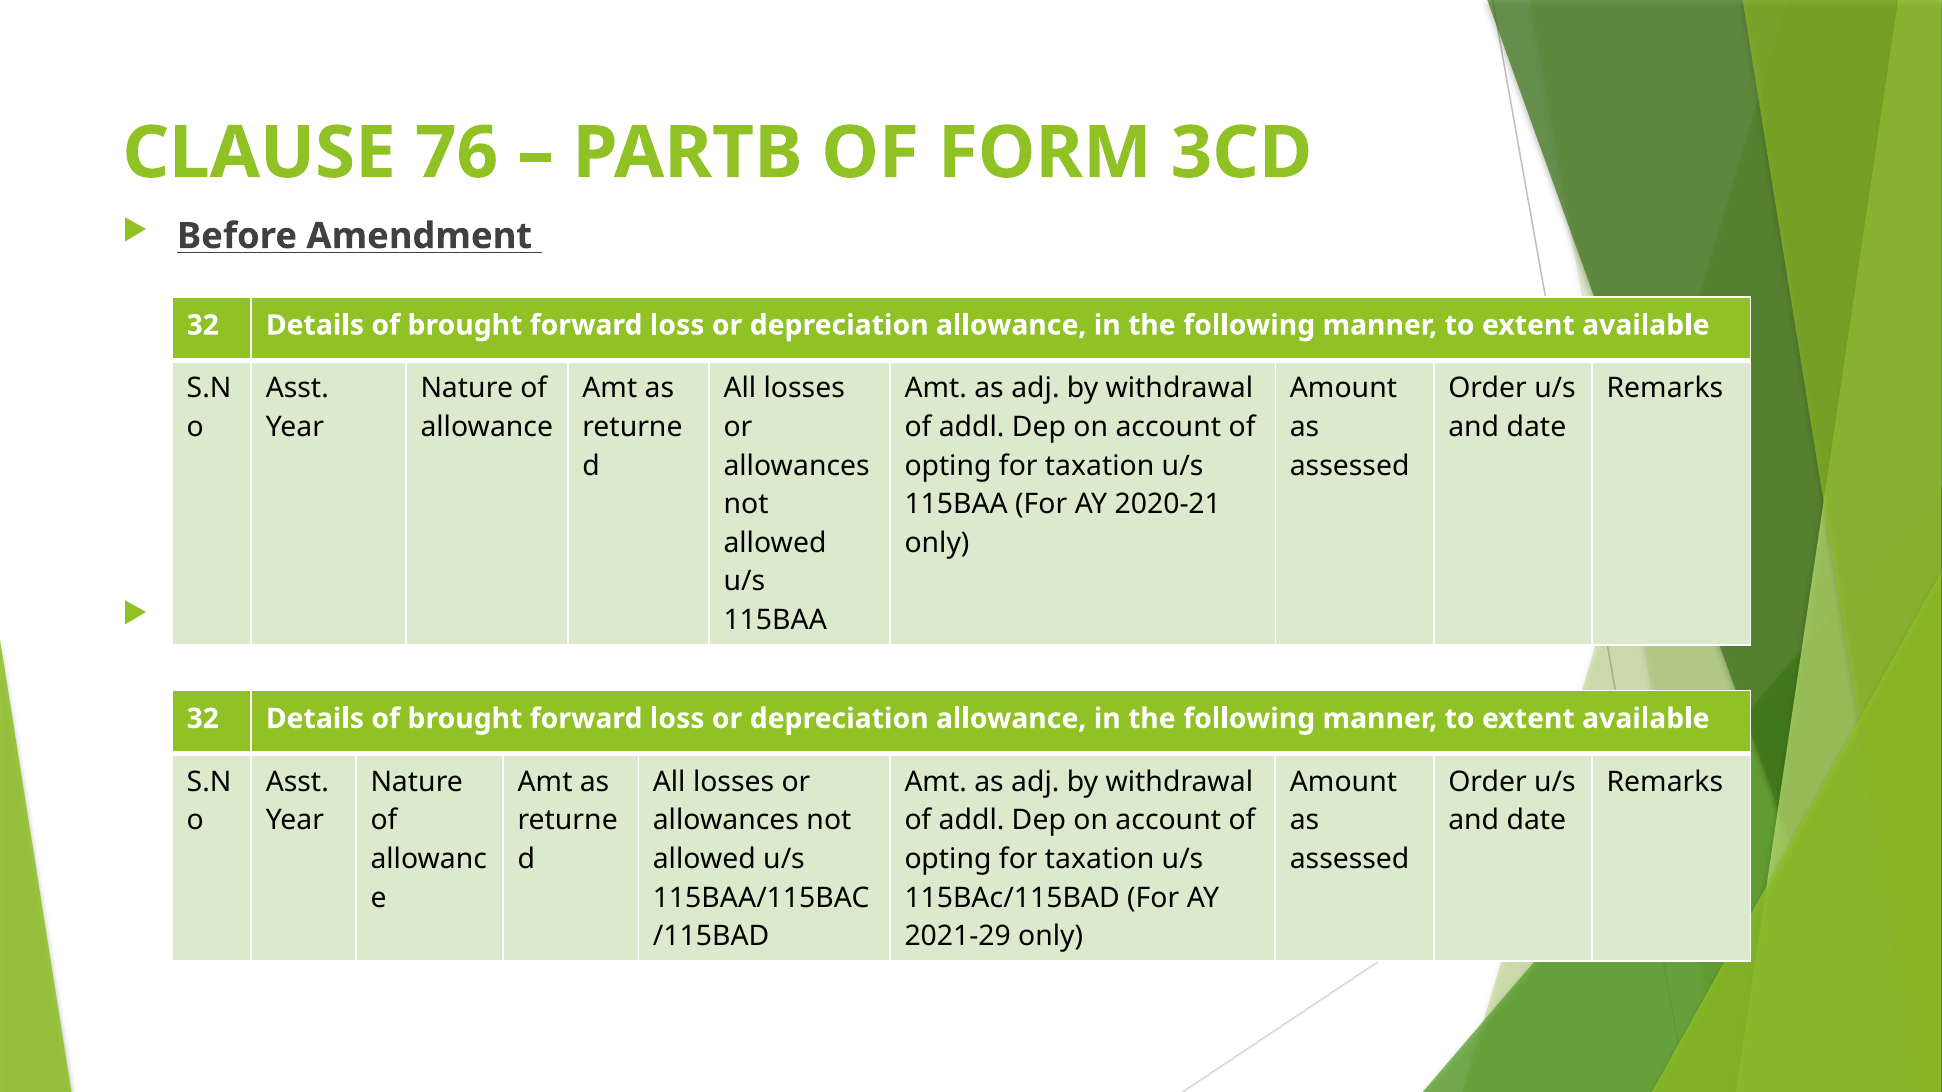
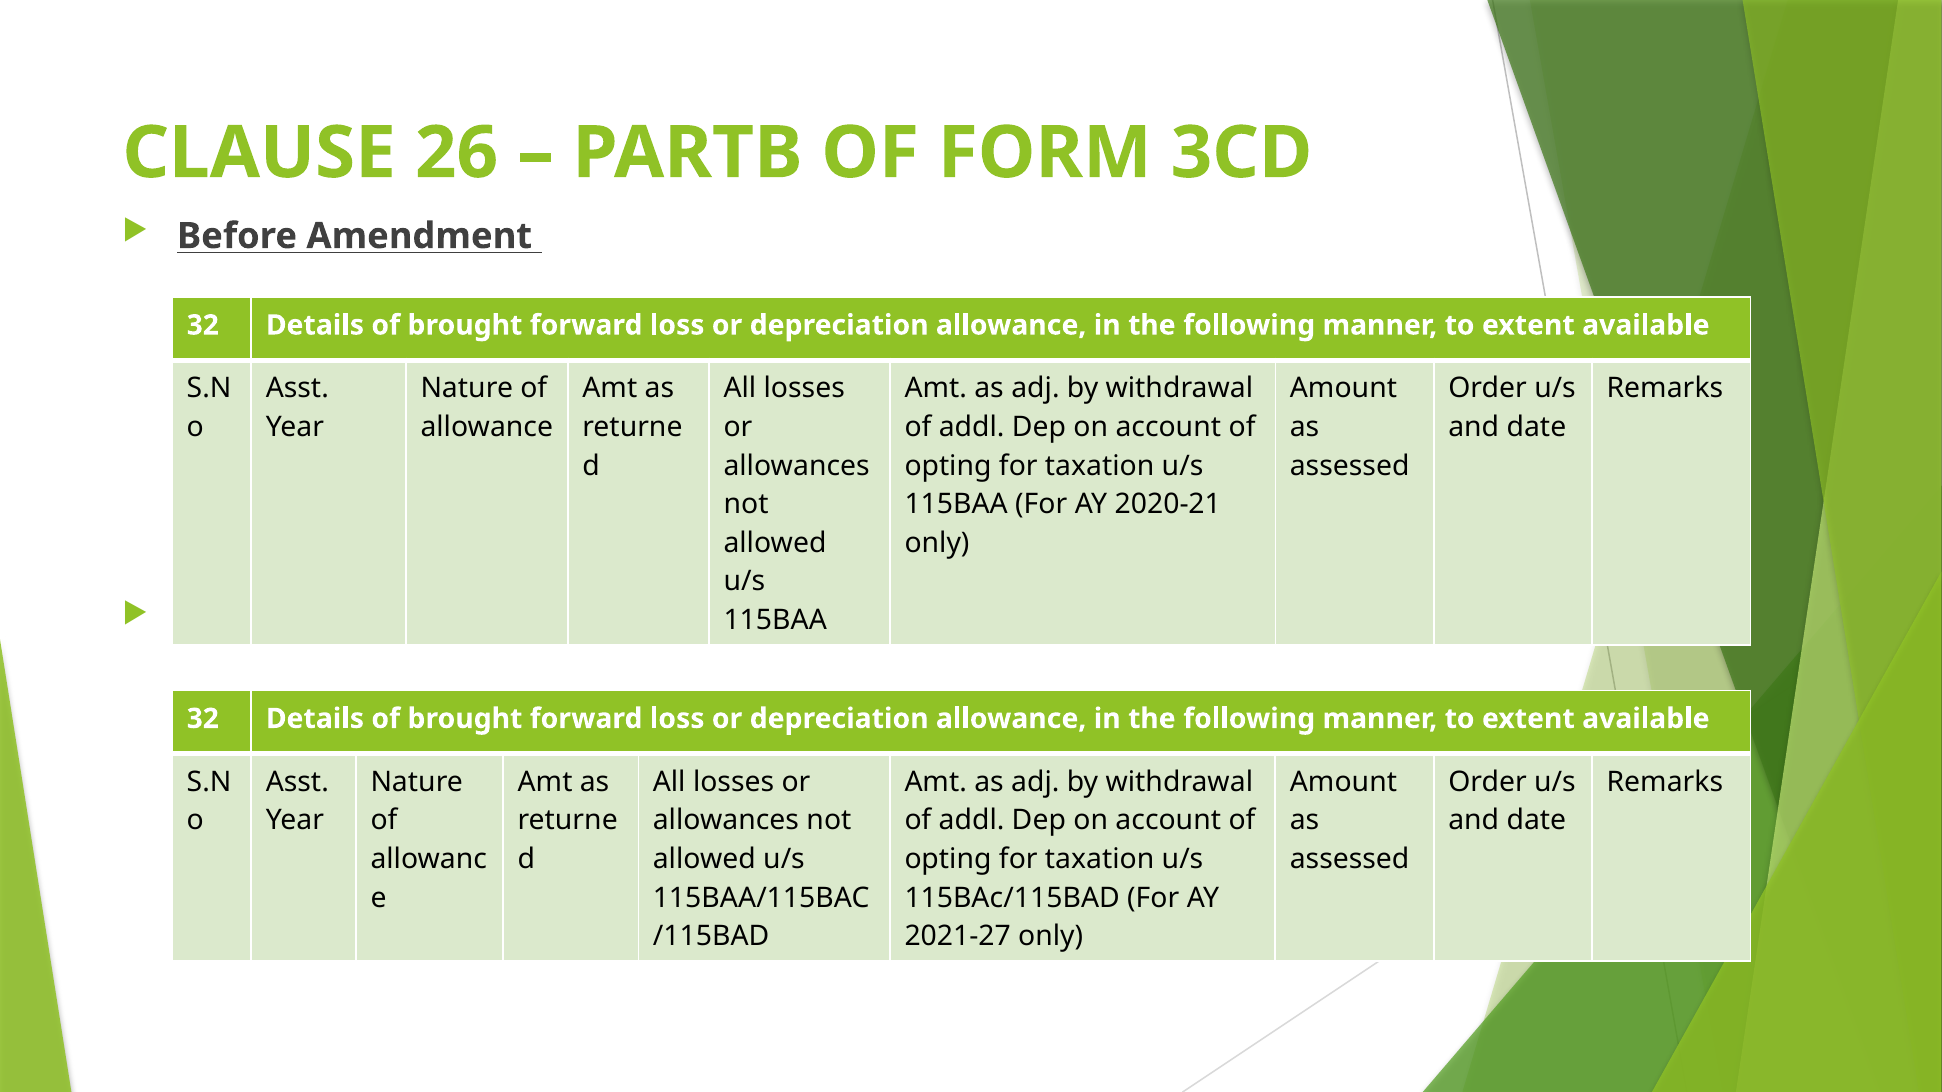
76: 76 -> 26 (457, 153)
2021-29: 2021-29 -> 2021-27 (958, 937)
